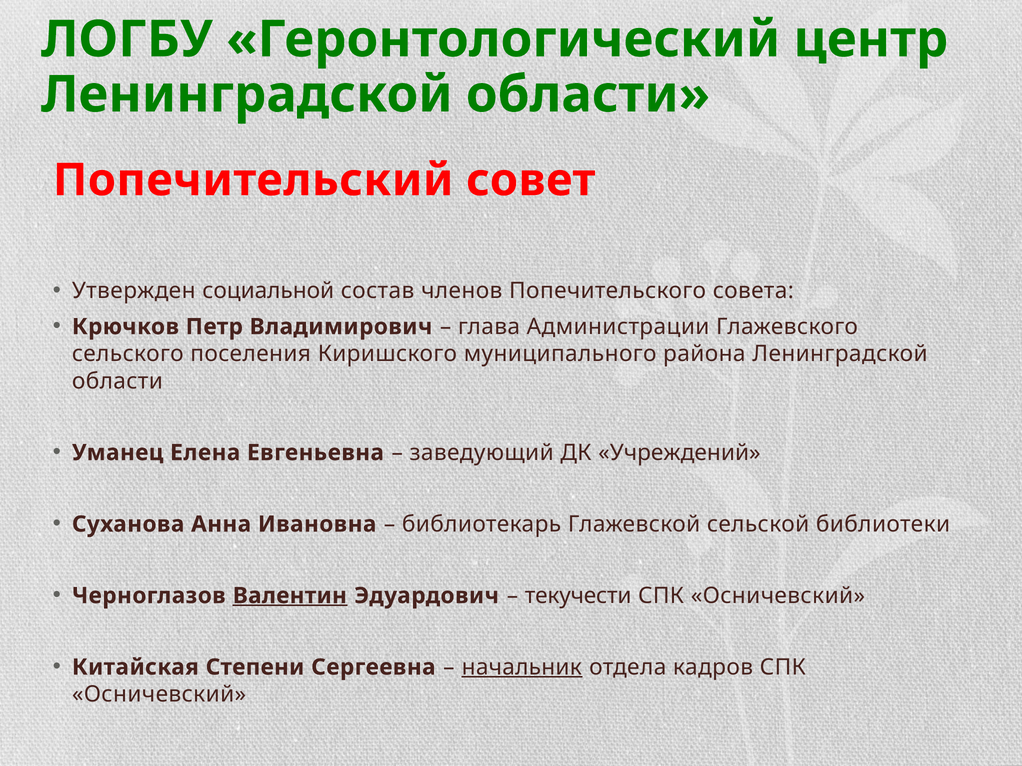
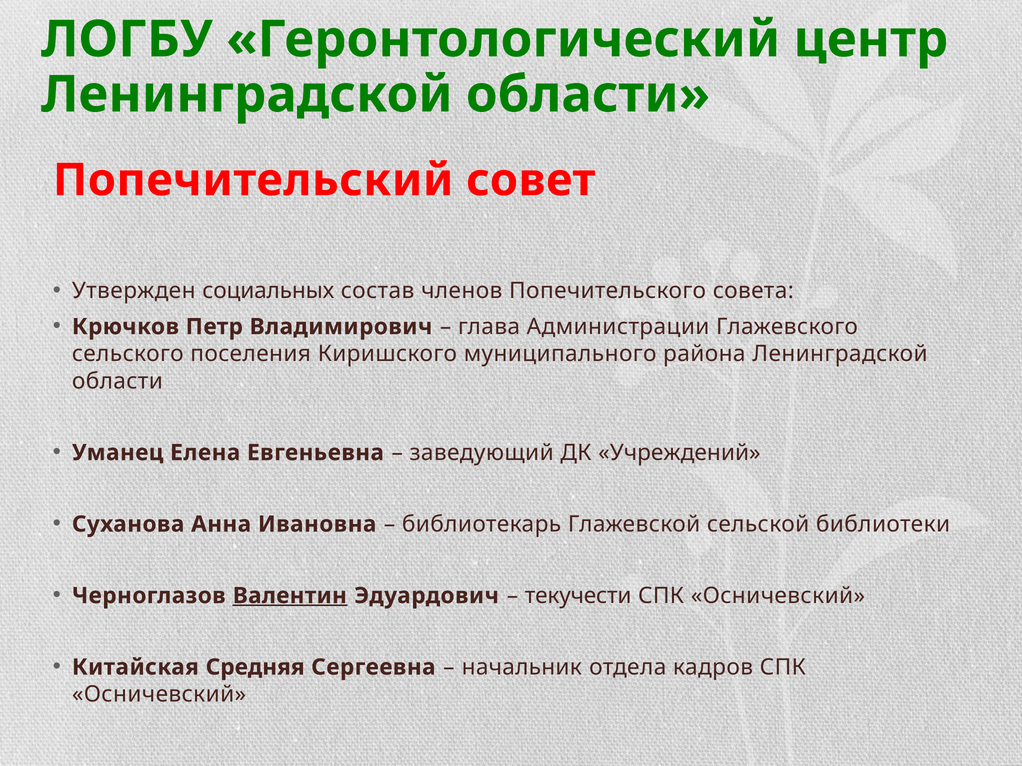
социальной: социальной -> социальных (268, 291)
Степени: Степени -> Средняя (255, 668)
начальник underline: present -> none (522, 668)
